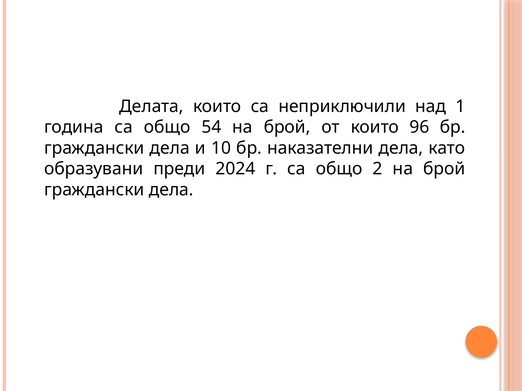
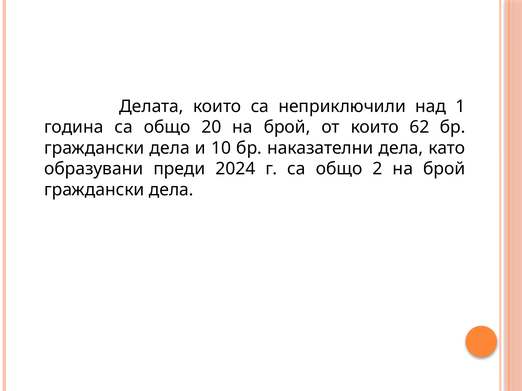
54: 54 -> 20 (211, 127)
96: 96 -> 62 (420, 127)
